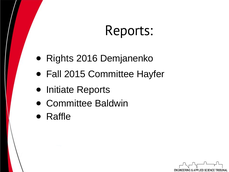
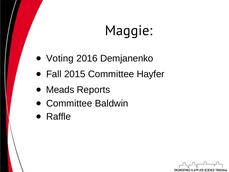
Reports: Reports -> Maggie (129, 31)
Rights: Rights -> Voting (60, 58)
Initiate: Initiate -> Meads (60, 90)
